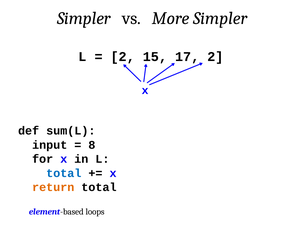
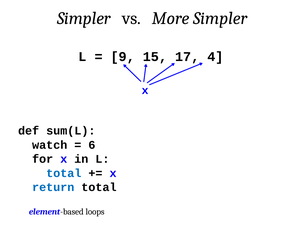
2: 2 -> 9 (123, 57)
17 2: 2 -> 4 (215, 57)
input: input -> watch (50, 145)
8: 8 -> 6 (92, 145)
return colour: orange -> blue (53, 187)
